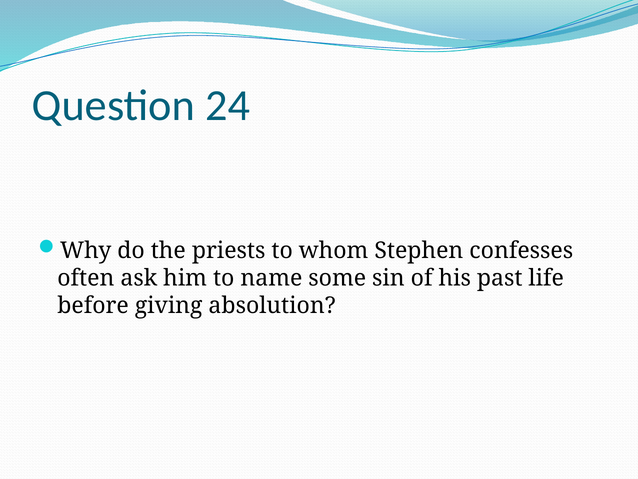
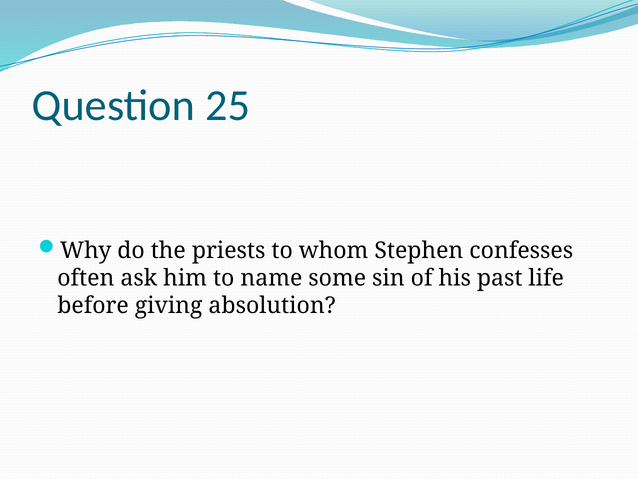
24: 24 -> 25 (228, 105)
